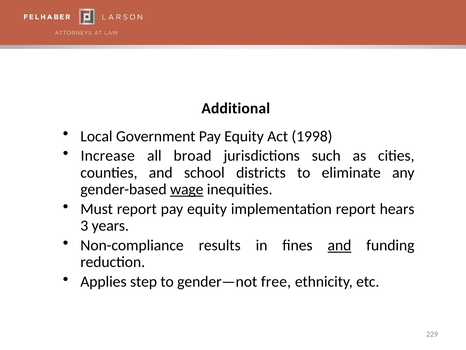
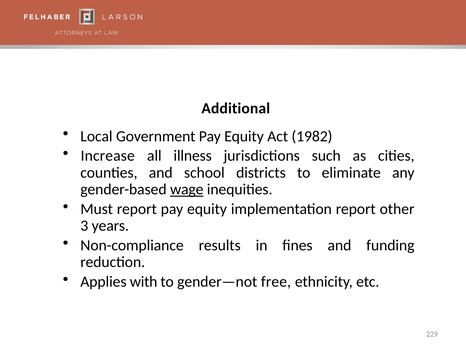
1998: 1998 -> 1982 (312, 136)
broad: broad -> illness (193, 156)
hears: hears -> other (397, 209)
and underline: present -> none (339, 245)
step: step -> with (144, 281)
